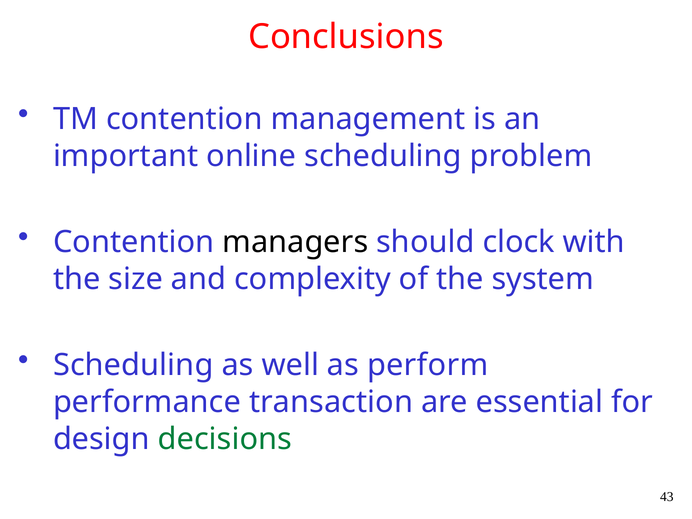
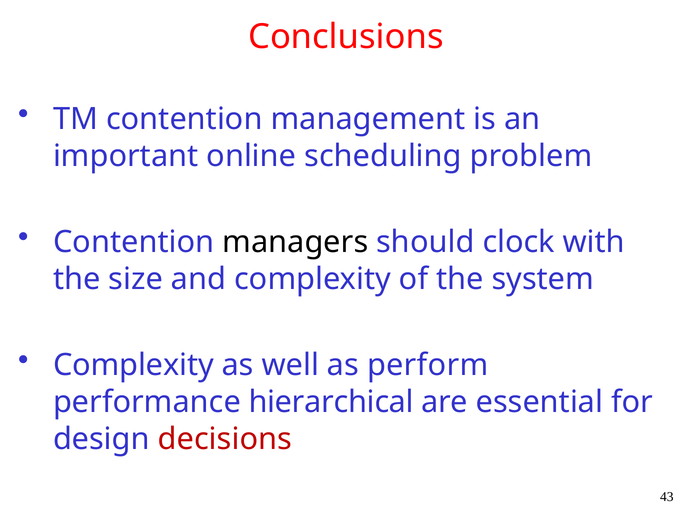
Scheduling: Scheduling -> Complexity (133, 365)
transaction: transaction -> hierarchical (331, 402)
decisions colour: green -> red (225, 439)
